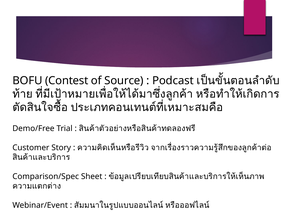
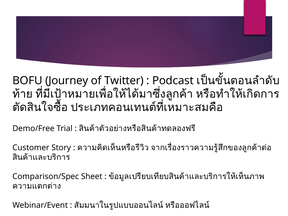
Contest: Contest -> Journey (67, 81)
Source: Source -> Twitter (124, 81)
